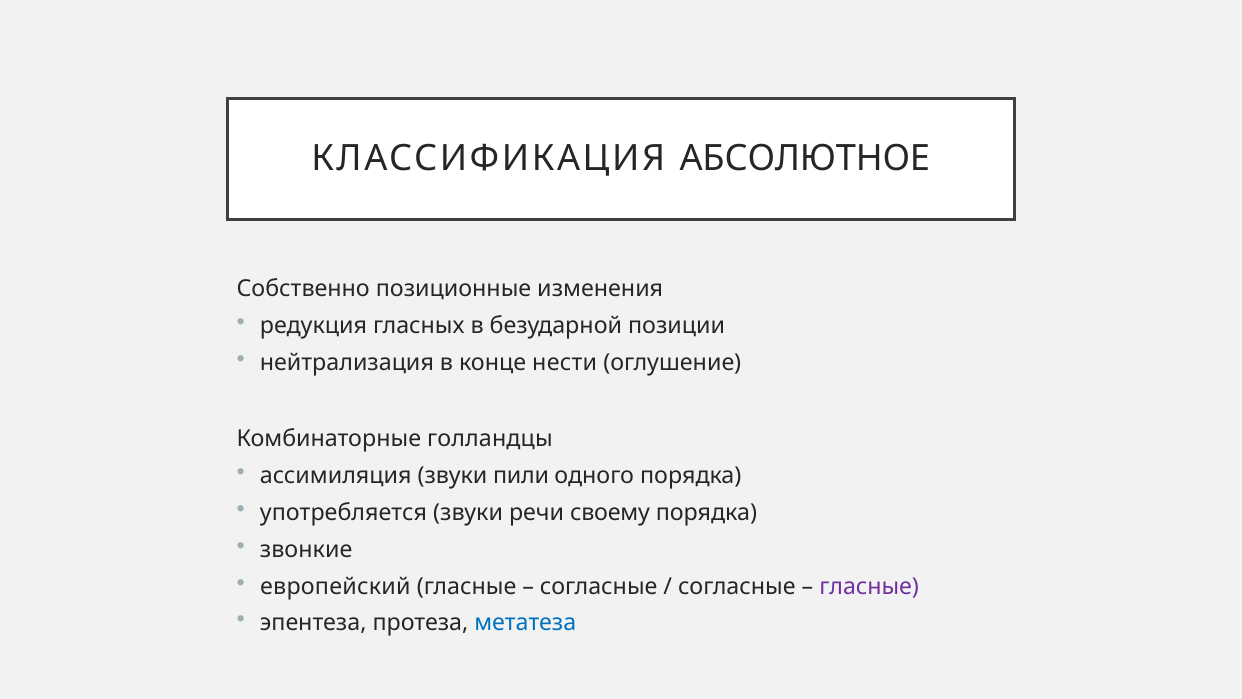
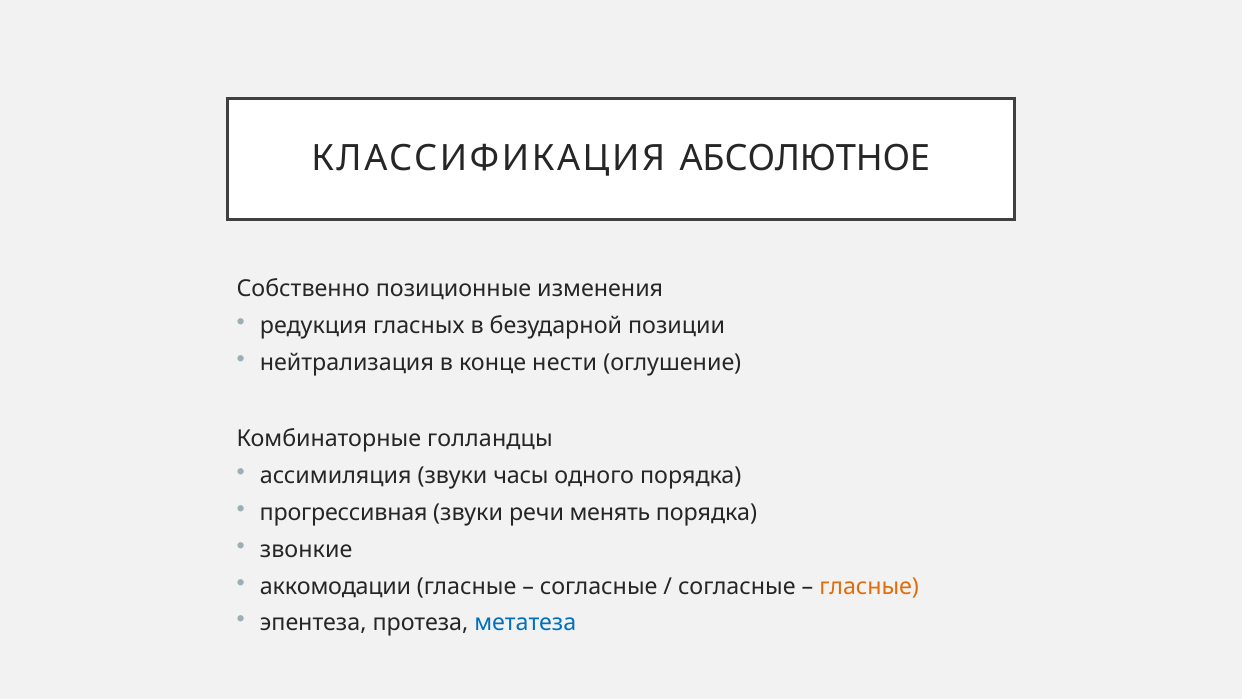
пили: пили -> часы (521, 476)
употребляется: употребляется -> прогрессивная (344, 512)
своему: своему -> менять (610, 512)
европейский: европейский -> аккомодации (336, 586)
гласные colour: purple -> orange (869, 586)
